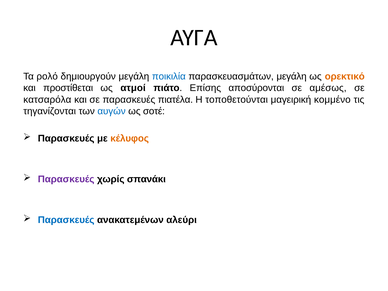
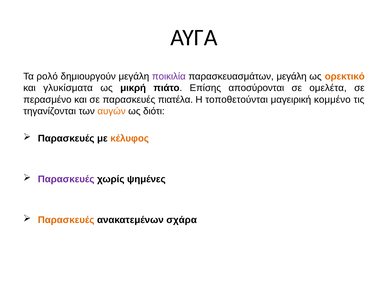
ποικιλία colour: blue -> purple (169, 76)
προστίθεται: προστίθεται -> γλυκίσματα (68, 88)
ατμοί: ατμοί -> μικρή (133, 88)
αμέσως: αμέσως -> ομελέτα (328, 88)
κατσαρόλα: κατσαρόλα -> περασμένο (47, 100)
αυγών colour: blue -> orange (112, 111)
σοτέ: σοτέ -> διότι (154, 111)
σπανάκι: σπανάκι -> ψημένες (146, 179)
Παρασκευές colour: blue -> orange (66, 220)
αλεύρι: αλεύρι -> σχάρα (182, 220)
